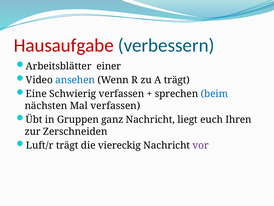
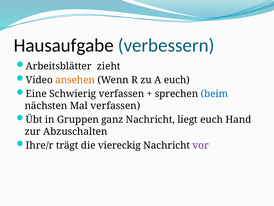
Hausaufgabe colour: red -> black (64, 45)
einer: einer -> zieht (109, 66)
ansehen colour: blue -> orange (75, 80)
A trägt: trägt -> euch (177, 80)
Ihren: Ihren -> Hand (238, 119)
Zerschneiden: Zerschneiden -> Abzuschalten (75, 131)
Luft/r: Luft/r -> Ihre/r (40, 145)
